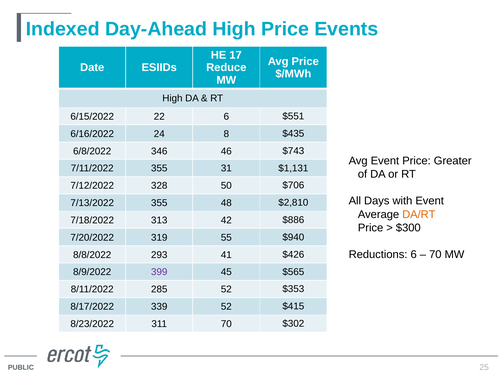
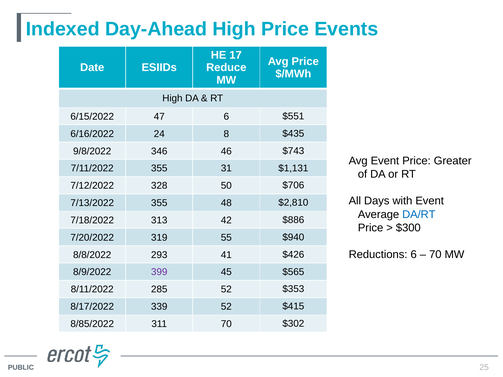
22: 22 -> 47 (159, 117)
6/8/2022: 6/8/2022 -> 9/8/2022 (92, 151)
DA/RT colour: orange -> blue (419, 214)
8/23/2022: 8/23/2022 -> 8/85/2022 (92, 324)
